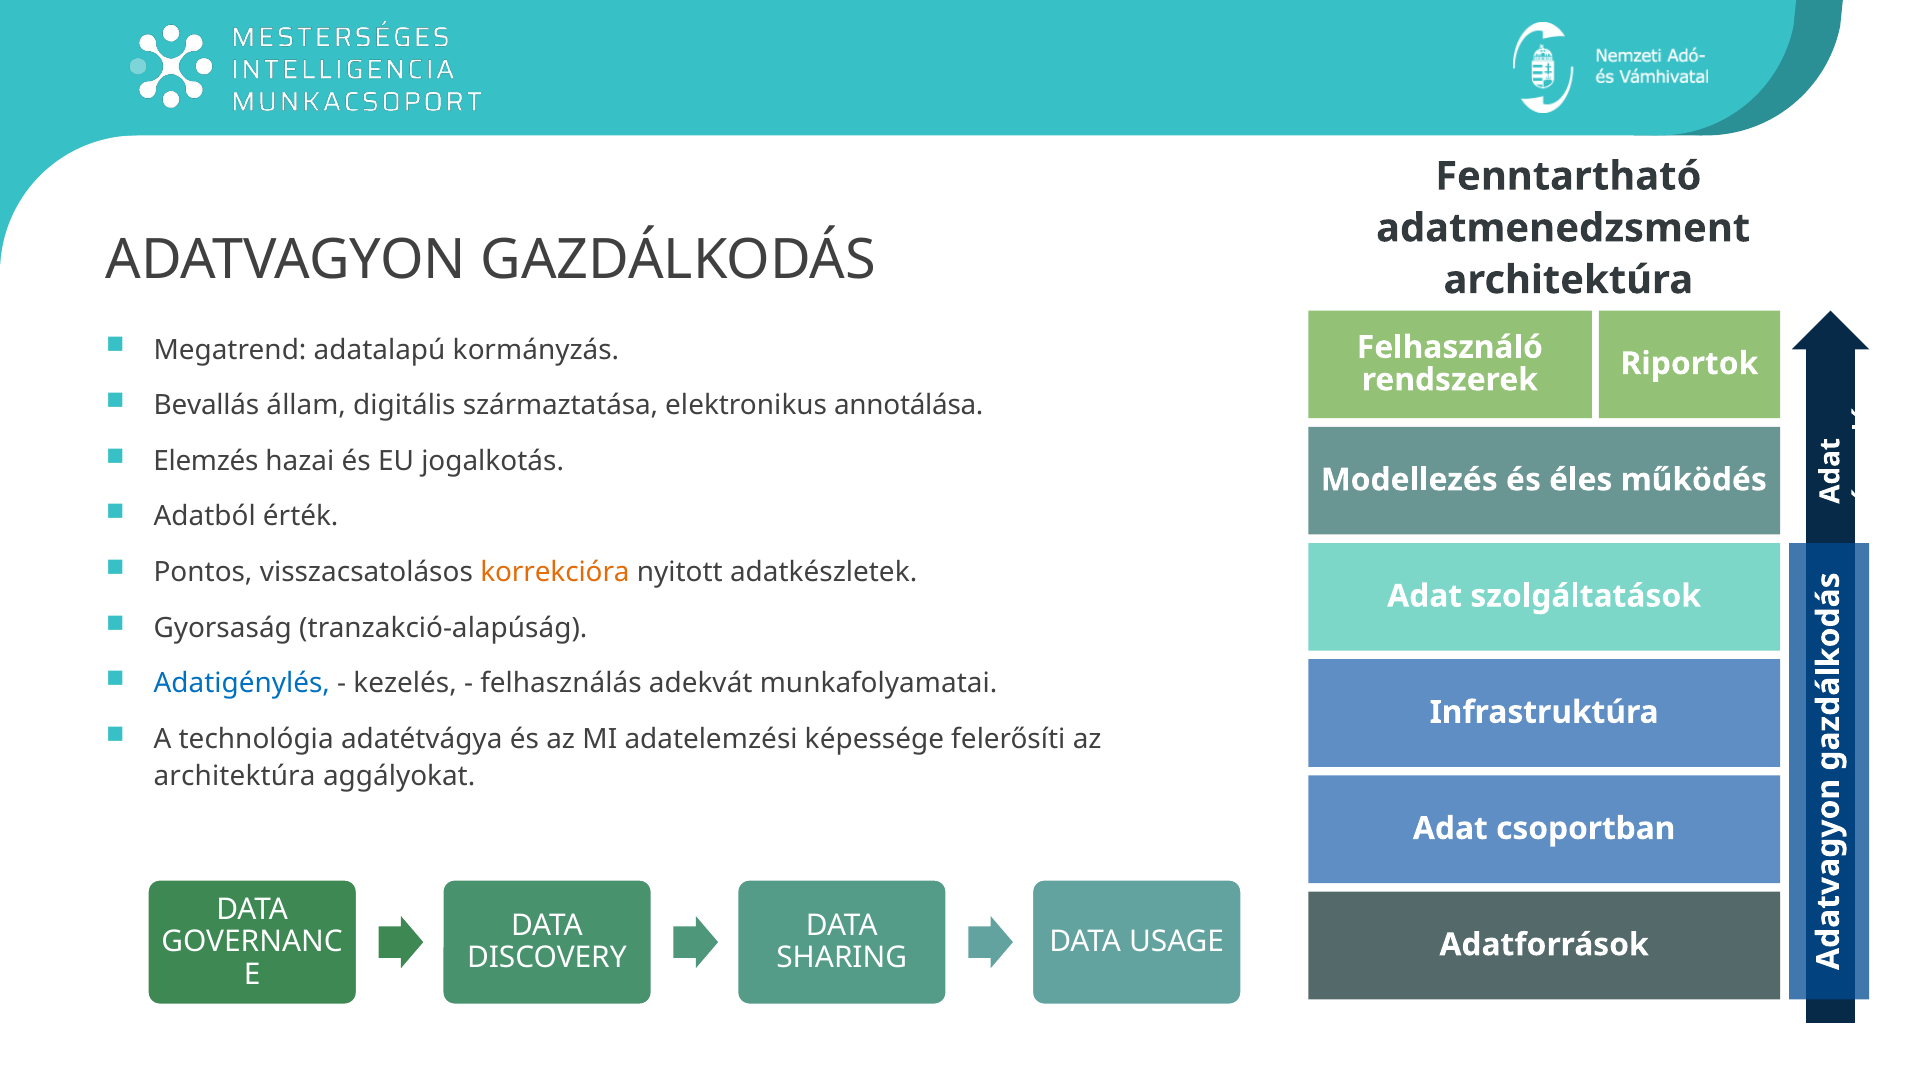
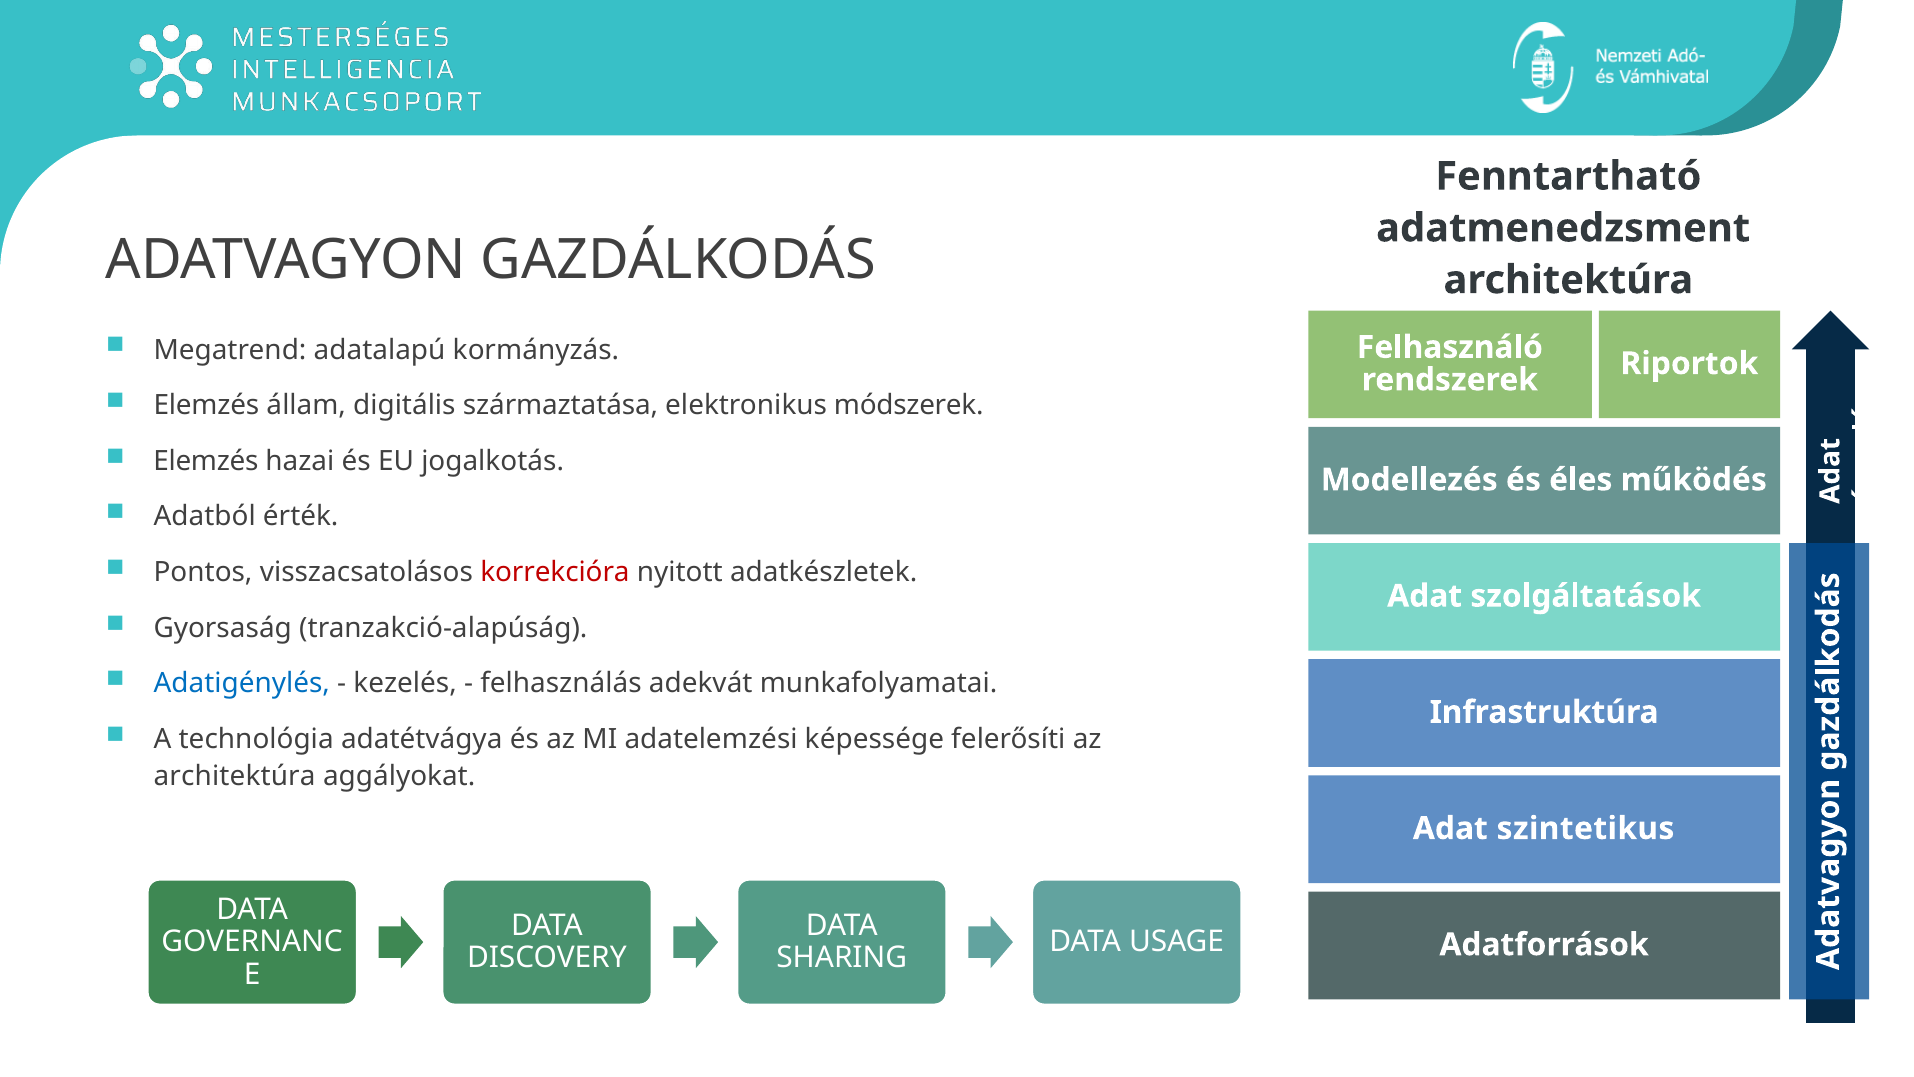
Bevallás: Bevallás -> Elemzés (206, 405)
annotálása: annotálása -> módszerek (909, 405)
korrekcióra colour: orange -> red (555, 572)
csoportban: csoportban -> szintetikus (1585, 828)
